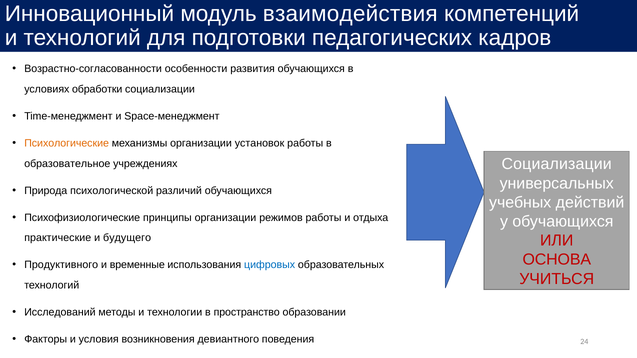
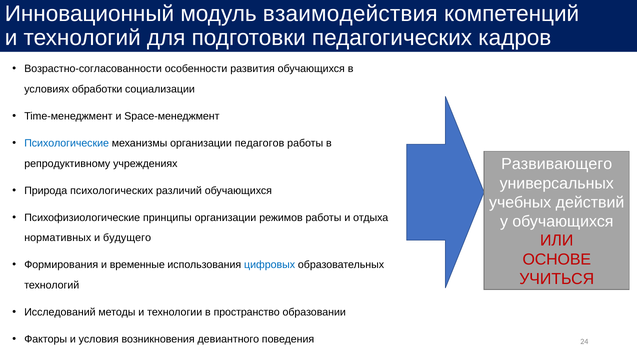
Психологические colour: orange -> blue (67, 143)
установок: установок -> педагогов (260, 143)
Социализации: Социализации -> Развивающего (557, 164)
образовательное: образовательное -> репродуктивному (67, 164)
психологической: психологической -> психологических (112, 191)
практические: практические -> нормативных (58, 238)
ОСНОВА: ОСНОВА -> ОСНОВЕ (557, 260)
Продуктивного: Продуктивного -> Формирования (61, 265)
